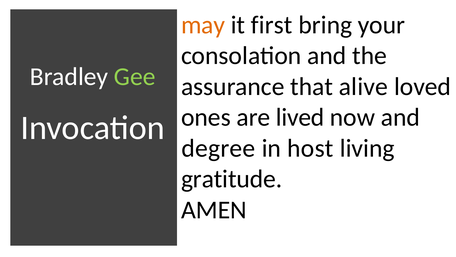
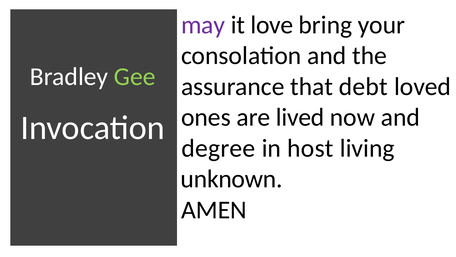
may colour: orange -> purple (203, 25)
first: first -> love (272, 25)
alive: alive -> debt (363, 86)
gratitude: gratitude -> unknown (232, 179)
